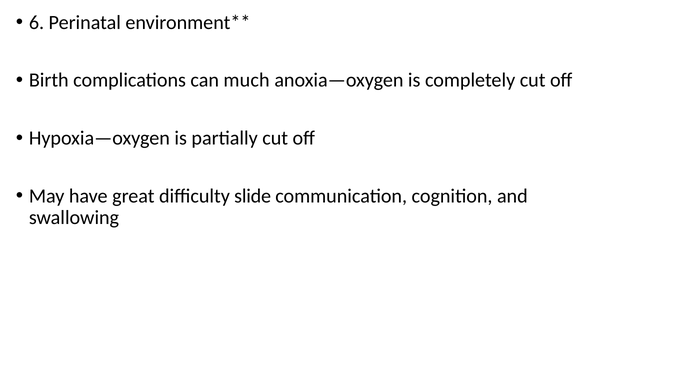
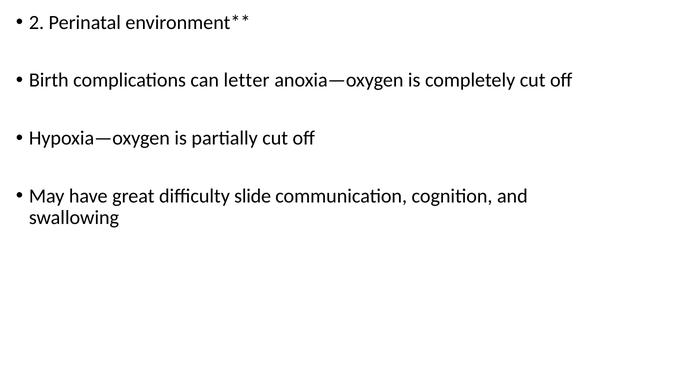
6: 6 -> 2 (37, 23)
much: much -> letter (247, 80)
